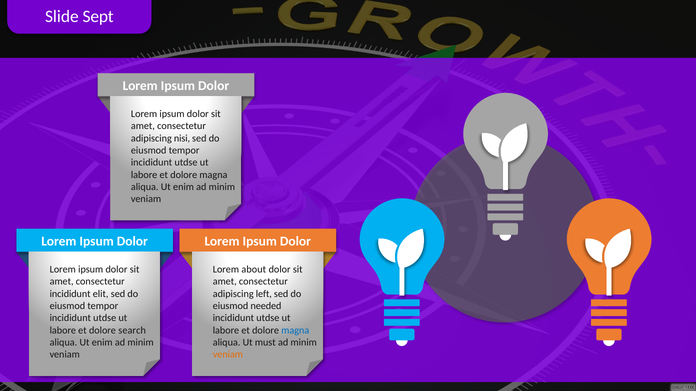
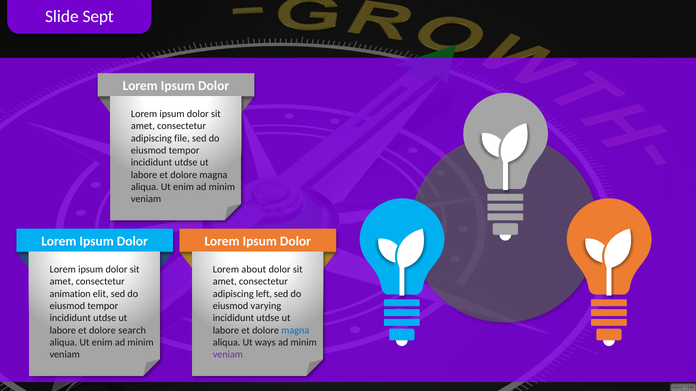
nisi: nisi -> file (182, 138)
incididunt: incididunt -> animation (70, 294)
needed: needed -> varying (266, 306)
must: must -> ways (265, 343)
veniam colour: orange -> purple (228, 355)
